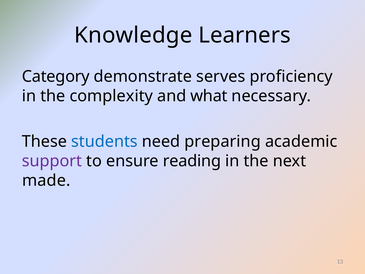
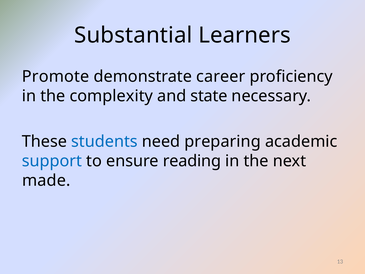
Knowledge: Knowledge -> Substantial (133, 35)
Category: Category -> Promote (56, 77)
serves: serves -> career (221, 77)
what: what -> state (209, 96)
support colour: purple -> blue (52, 161)
